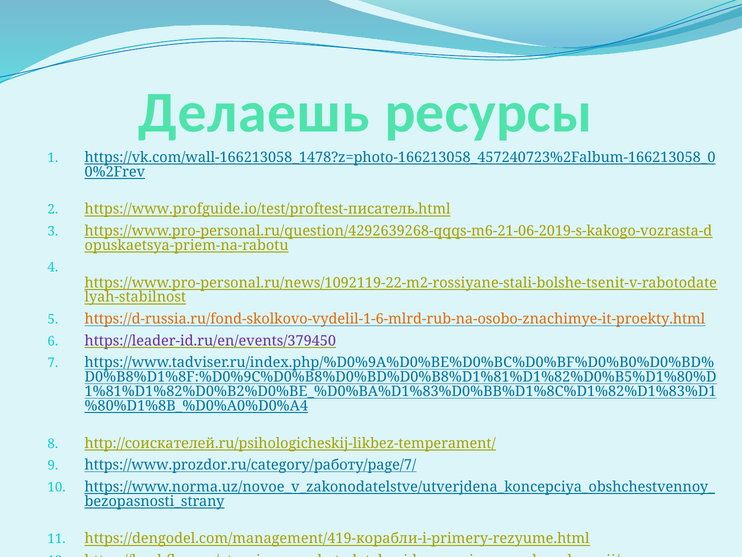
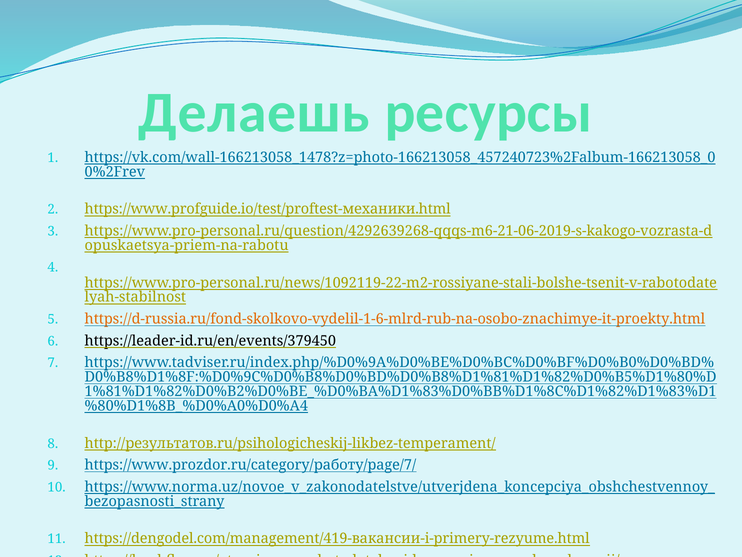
https://www.profguide.io/test/proftest-писатель.html: https://www.profguide.io/test/proftest-писатель.html -> https://www.profguide.io/test/proftest-механики.html (268, 209)
https://leader-id.ru/en/events/379450 colour: purple -> black (210, 340)
http://соискателей.ru/psihologicheskij-likbez-temperament/: http://соискателей.ru/psihologicheskij-likbez-temperament/ -> http://результатов.ru/psihologicheskij-likbez-temperament/ (290, 443)
https://dengodel.com/management/419-корабли-i-primery-rezyume.html: https://dengodel.com/management/419-корабли-i-primery-rezyume.html -> https://dengodel.com/management/419-вакансии-i-primery-rezyume.html (337, 538)
